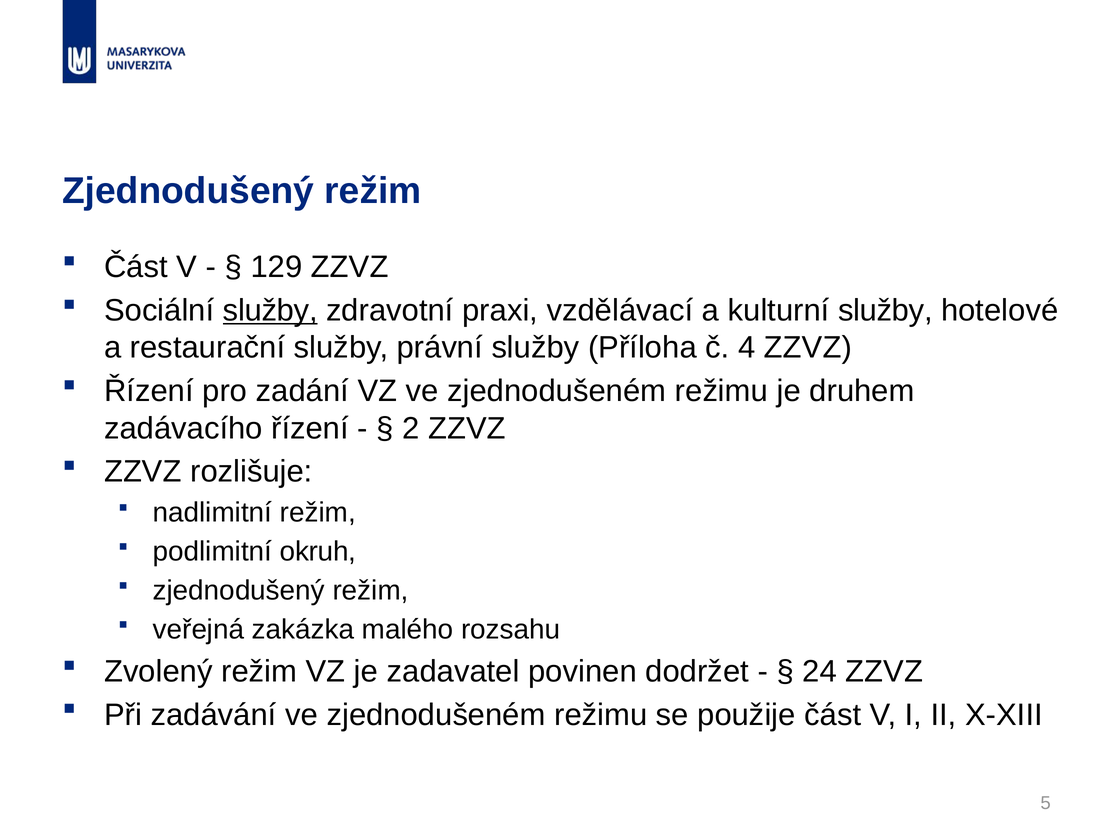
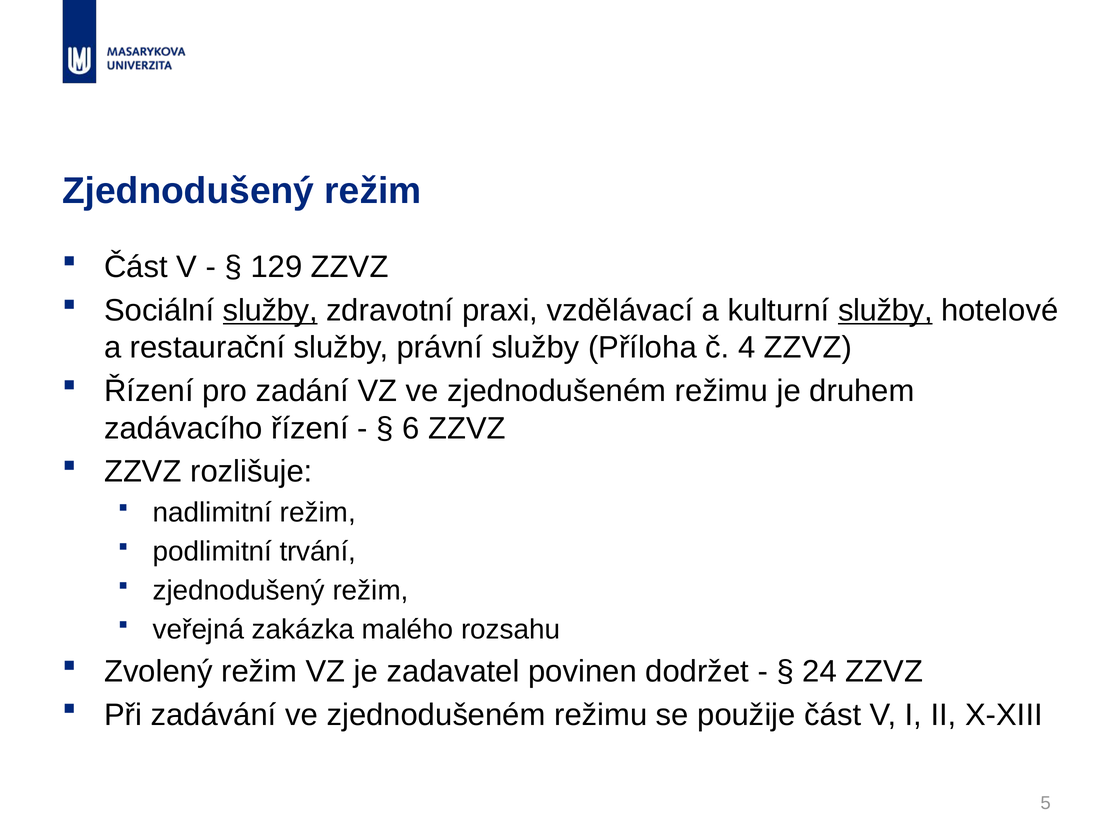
služby underline: none -> present (885, 310)
2: 2 -> 6 (411, 428)
okruh: okruh -> trvání (318, 551)
